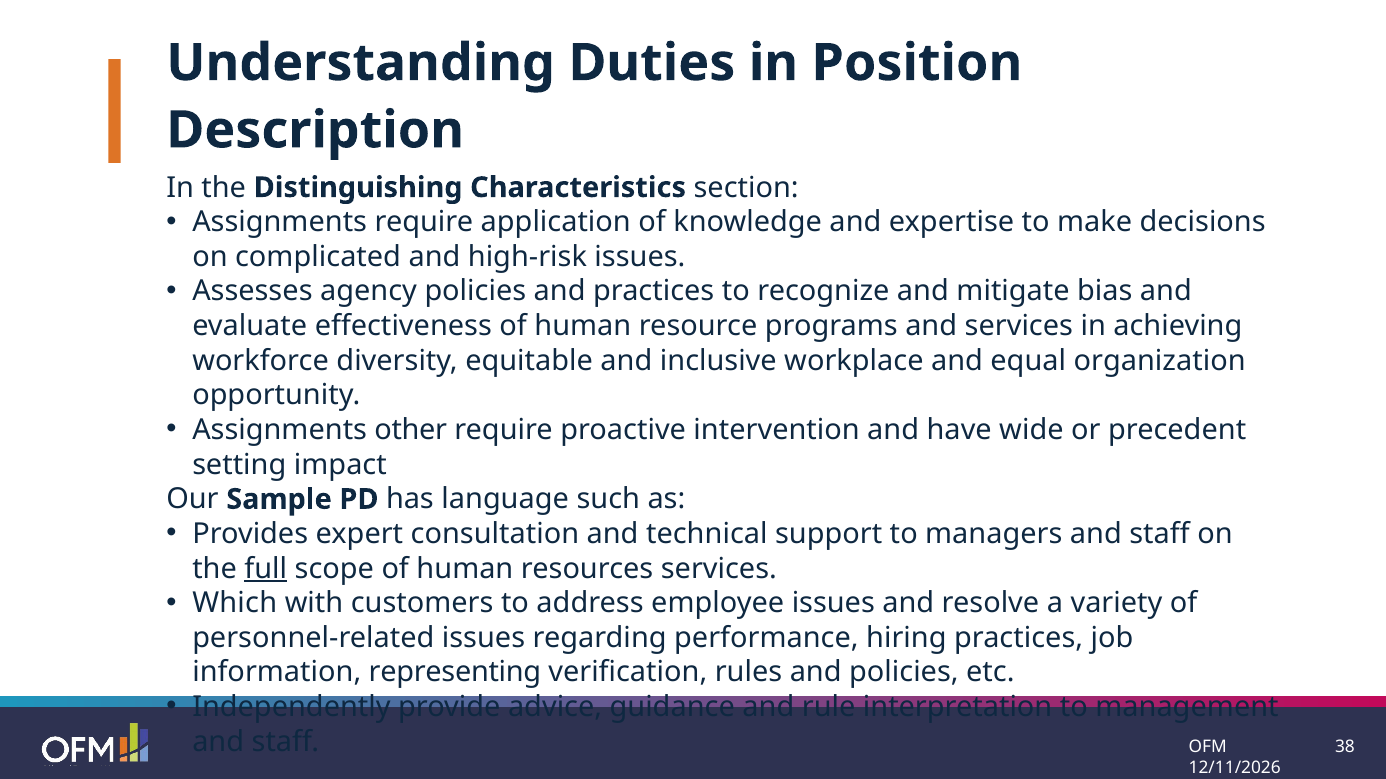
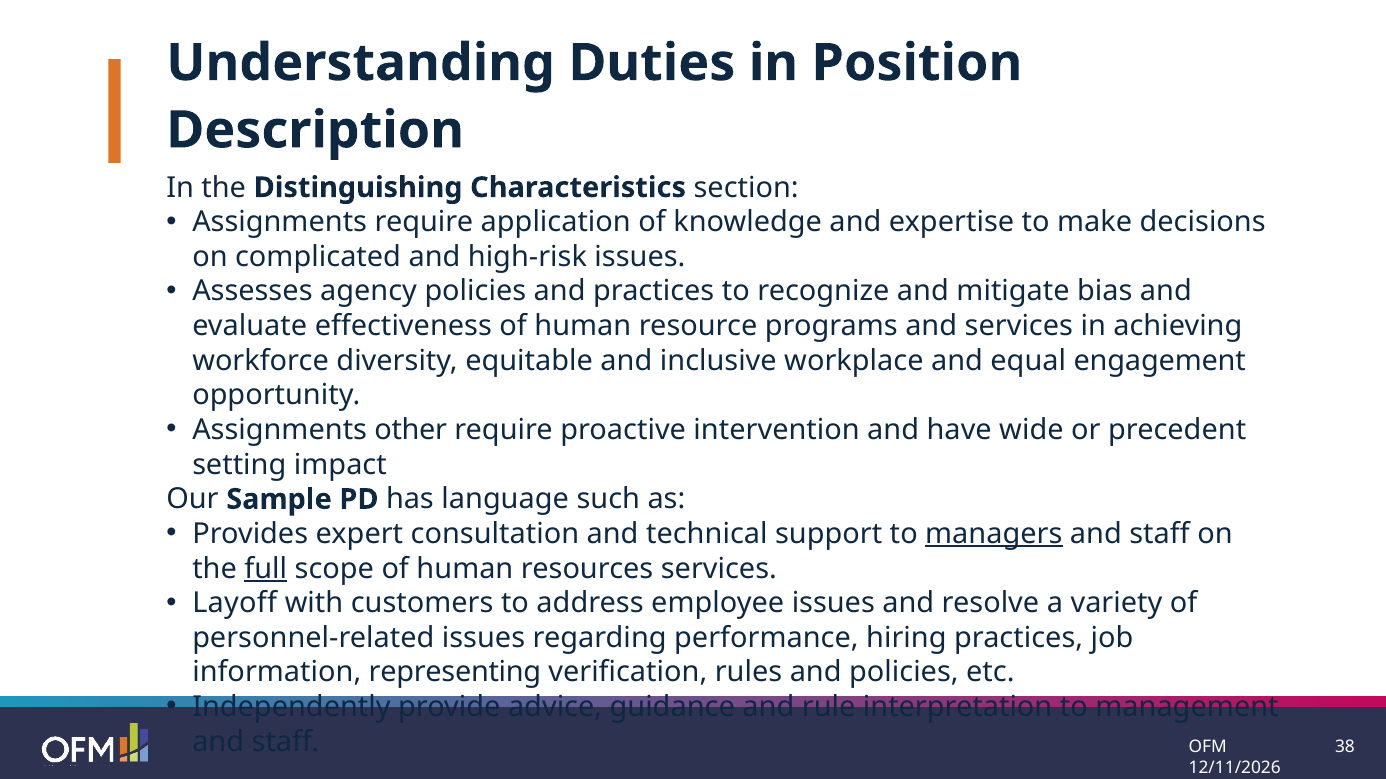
organization: organization -> engagement (1160, 361)
managers underline: none -> present (994, 534)
Which: Which -> Layoff (235, 604)
